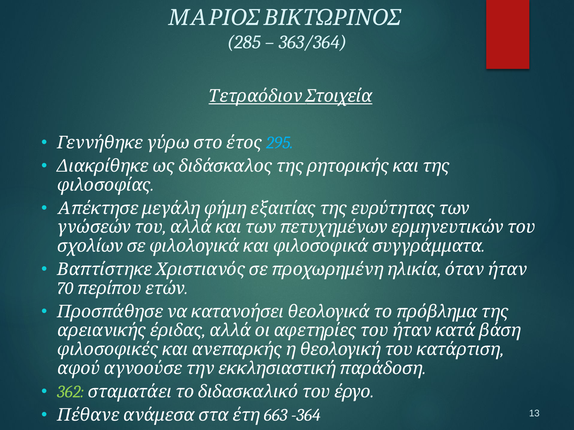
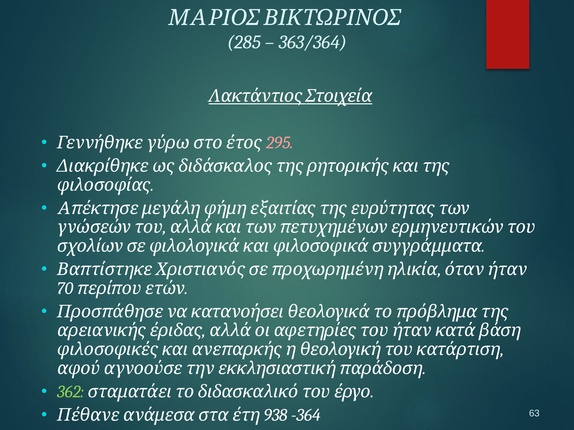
Τετραόδιον: Τετραόδιον -> Λακτάντιος (256, 96)
295 colour: light blue -> pink (280, 143)
663: 663 -> 938 (276, 415)
13: 13 -> 63 (534, 414)
